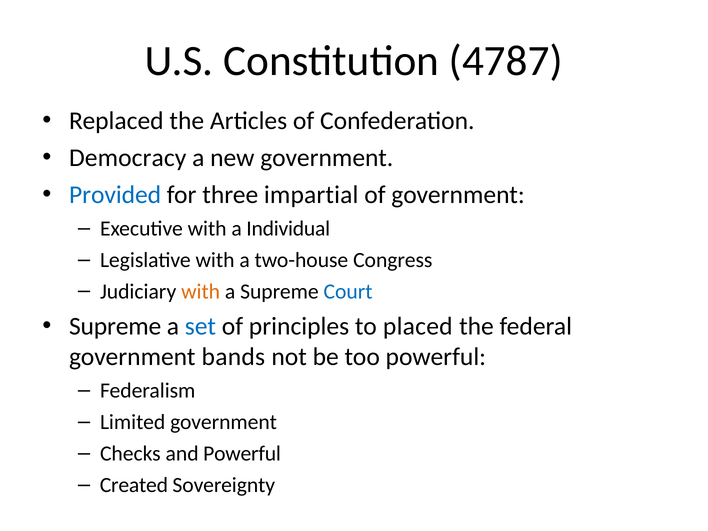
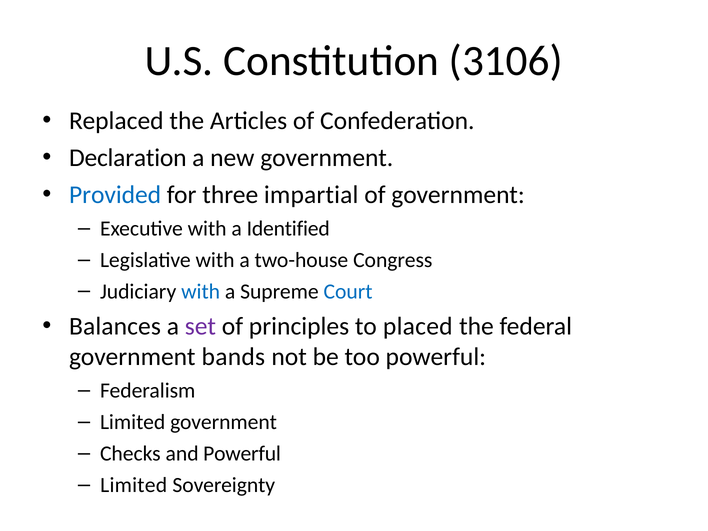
4787: 4787 -> 3106 (506, 61)
Democracy: Democracy -> Declaration (128, 158)
Individual: Individual -> Identified (288, 228)
with colour: orange -> blue (201, 291)
Supreme: Supreme -> Balances (115, 326)
set colour: blue -> purple (200, 326)
Created: Created -> Limited (134, 485)
